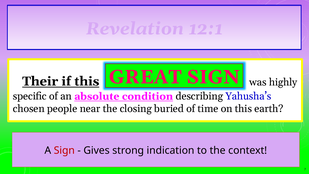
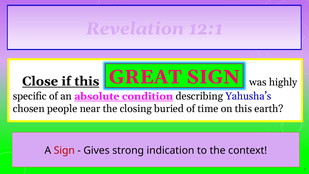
Their: Their -> Close (40, 81)
